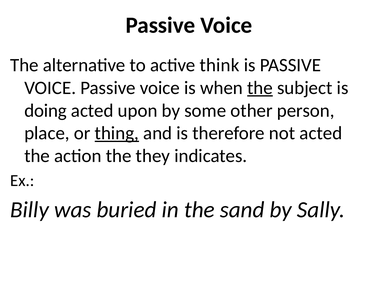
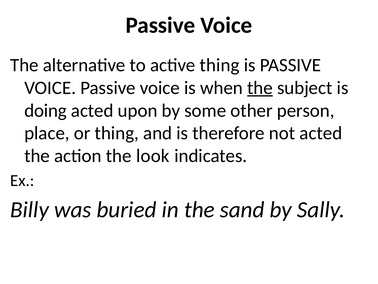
active think: think -> thing (220, 65)
thing underline: present -> none (117, 133)
they: they -> look (153, 156)
